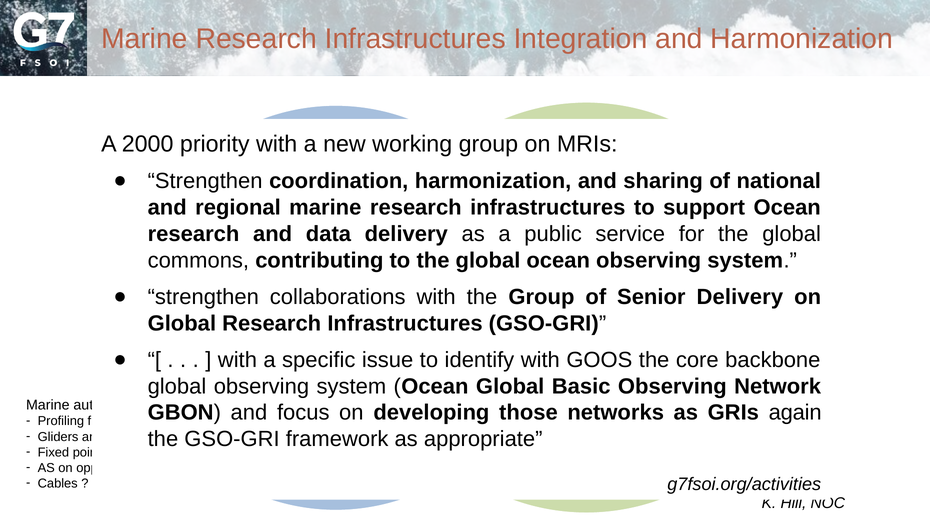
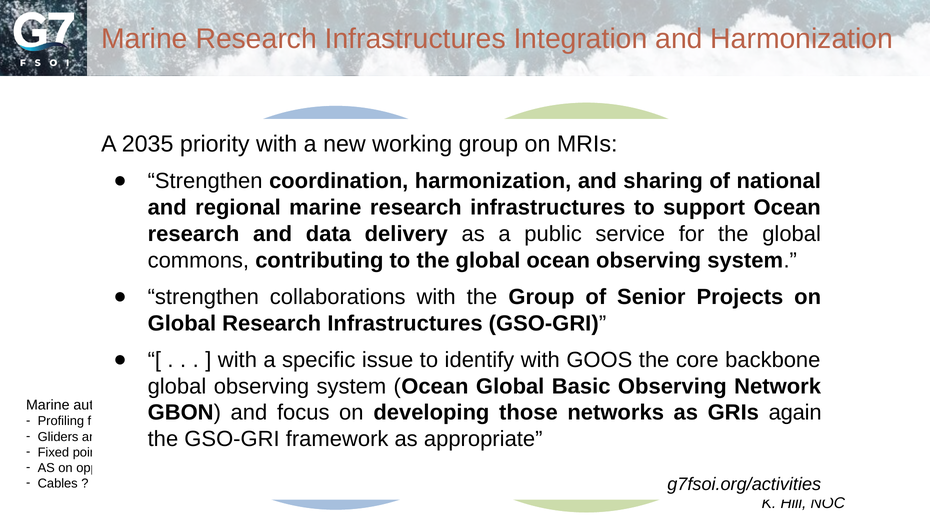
2000: 2000 -> 2035 (148, 144)
Delivery: Delivery -> Projects (740, 297)
